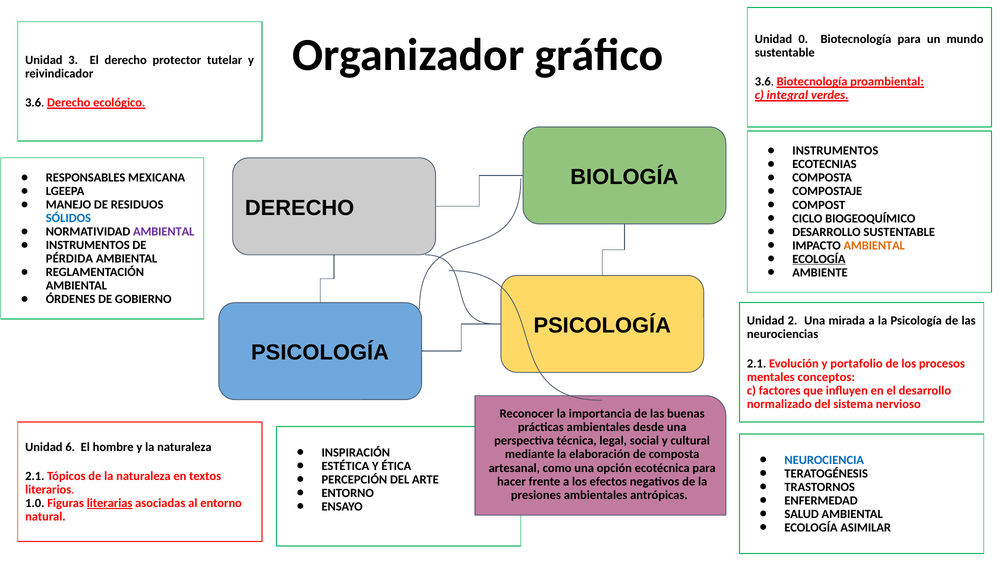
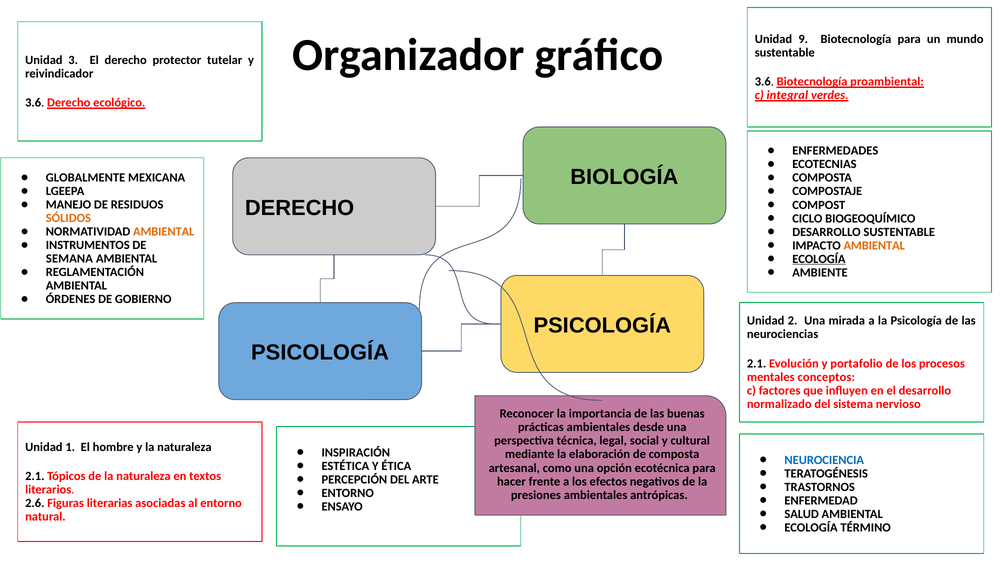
0: 0 -> 9 (803, 39)
INSTRUMENTOS: INSTRUMENTOS -> ENFERMEDADES (835, 151)
RESPONSABLES: RESPONSABLES -> GLOBALMENTE (86, 178)
SÓLIDOS colour: blue -> orange (68, 218)
AMBIENTAL colour: purple -> orange (164, 232)
PÉRDIDA: PÉRDIDA -> SEMANA (69, 259)
6: 6 -> 1 (70, 447)
1.0: 1.0 -> 2.6 (35, 503)
literarias underline: present -> none (110, 503)
ASIMILAR: ASIMILAR -> TÉRMINO (866, 527)
